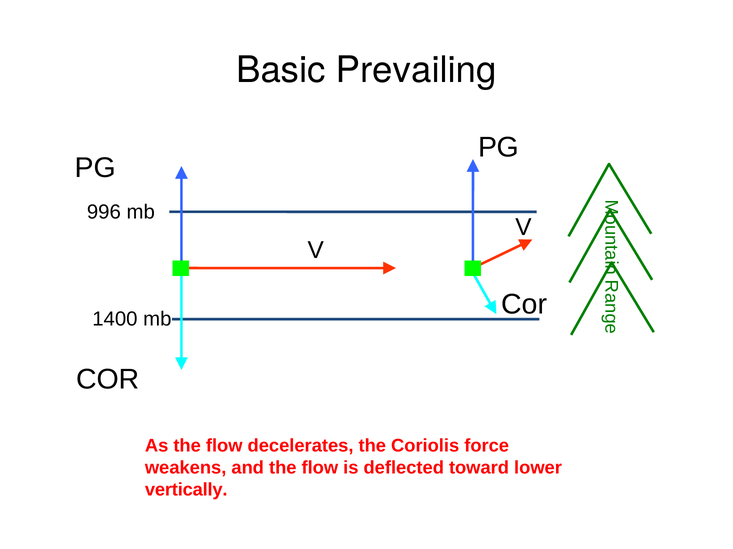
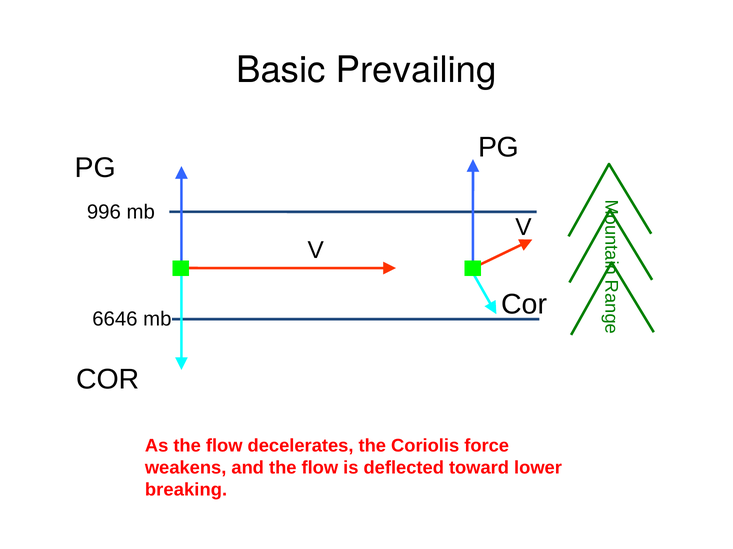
1400: 1400 -> 6646 (115, 319)
vertically: vertically -> breaking (186, 490)
